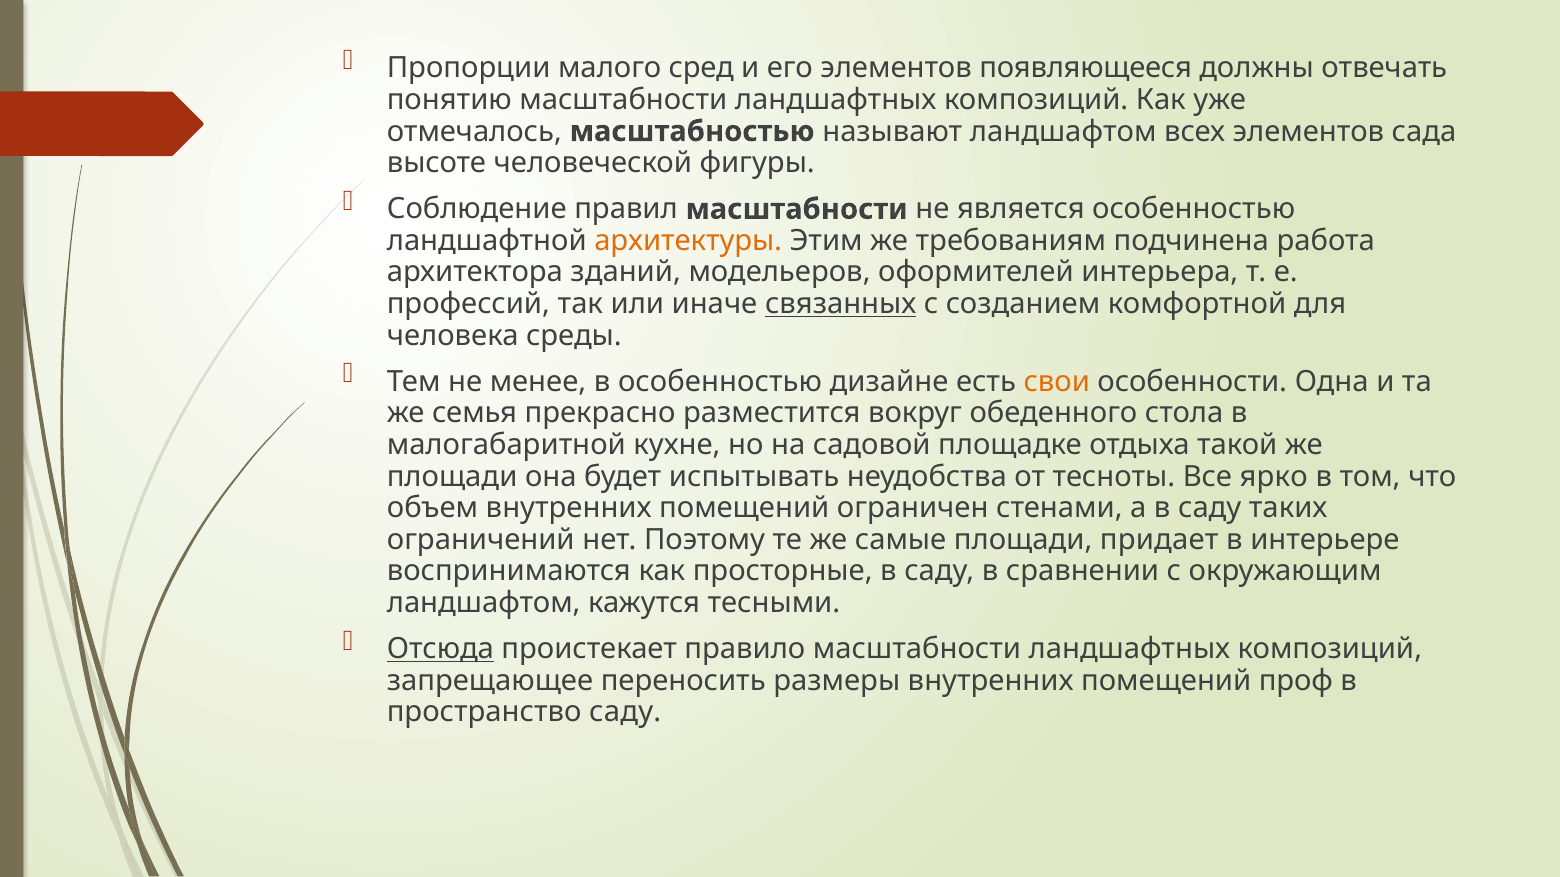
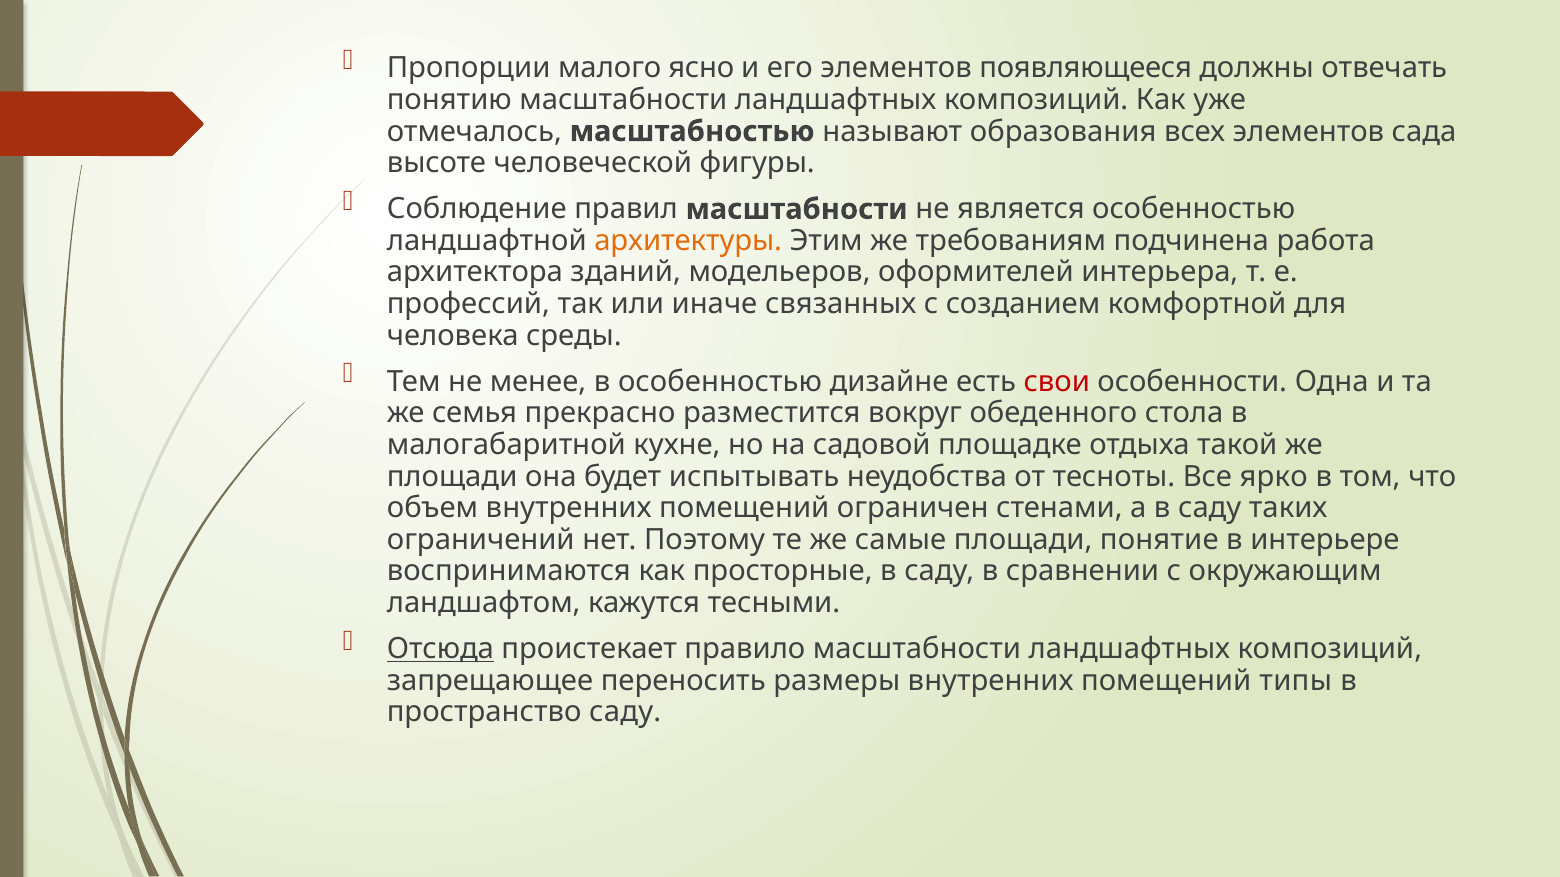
сред: сред -> ясно (701, 68)
называют ландшафтом: ландшафтом -> образования (1063, 131)
связанных underline: present -> none (841, 304)
свои colour: orange -> red (1057, 382)
придает: придает -> понятие (1159, 540)
проф: проф -> типы (1296, 681)
